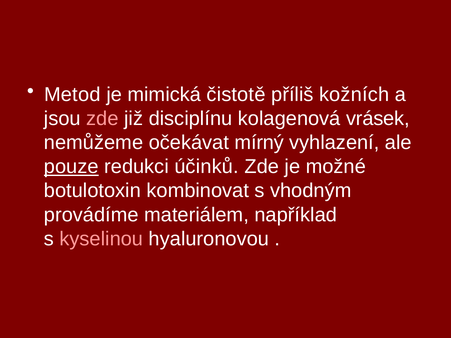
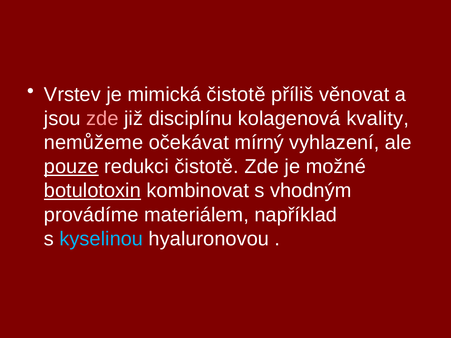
Metod: Metod -> Vrstev (72, 95)
kožních: kožních -> věnovat (354, 95)
vrásek: vrásek -> kvality (378, 119)
redukci účinků: účinků -> čistotě (207, 167)
botulotoxin underline: none -> present (92, 191)
kyselinou colour: pink -> light blue (101, 239)
